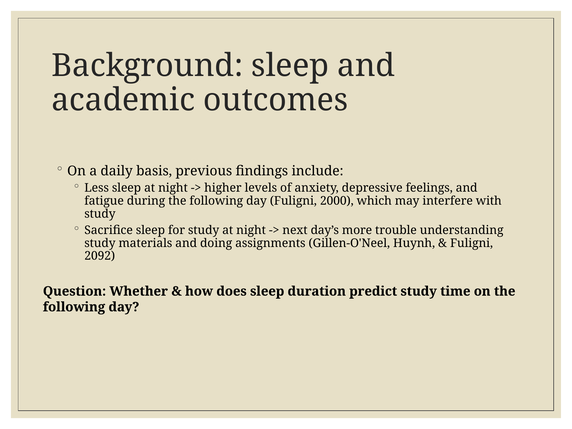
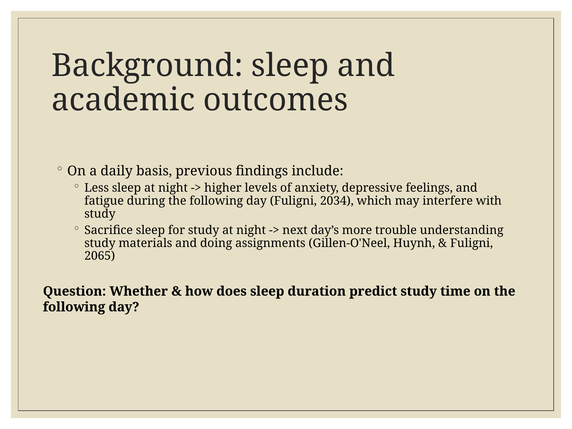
2000: 2000 -> 2034 (337, 201)
2092: 2092 -> 2065 (100, 256)
